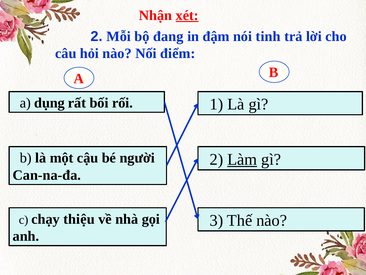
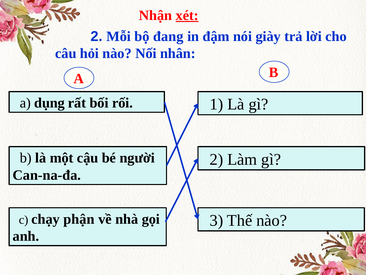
tinh: tinh -> giày (268, 36)
điểm: điểm -> nhân (178, 53)
Làm underline: present -> none (242, 159)
thiệu: thiệu -> phận (79, 219)
